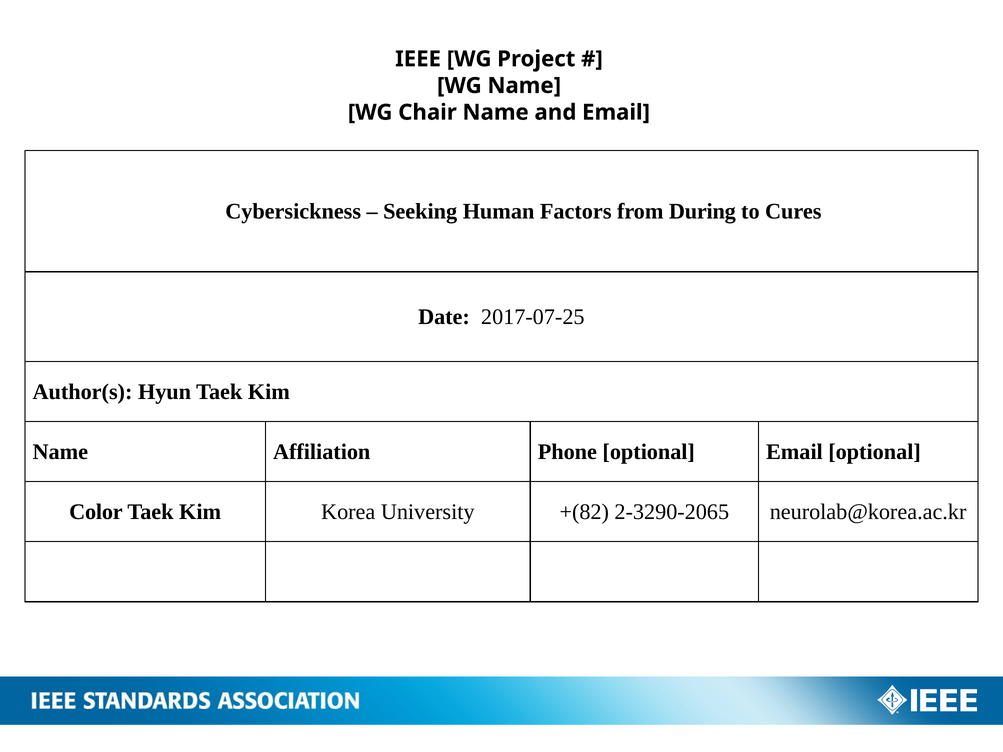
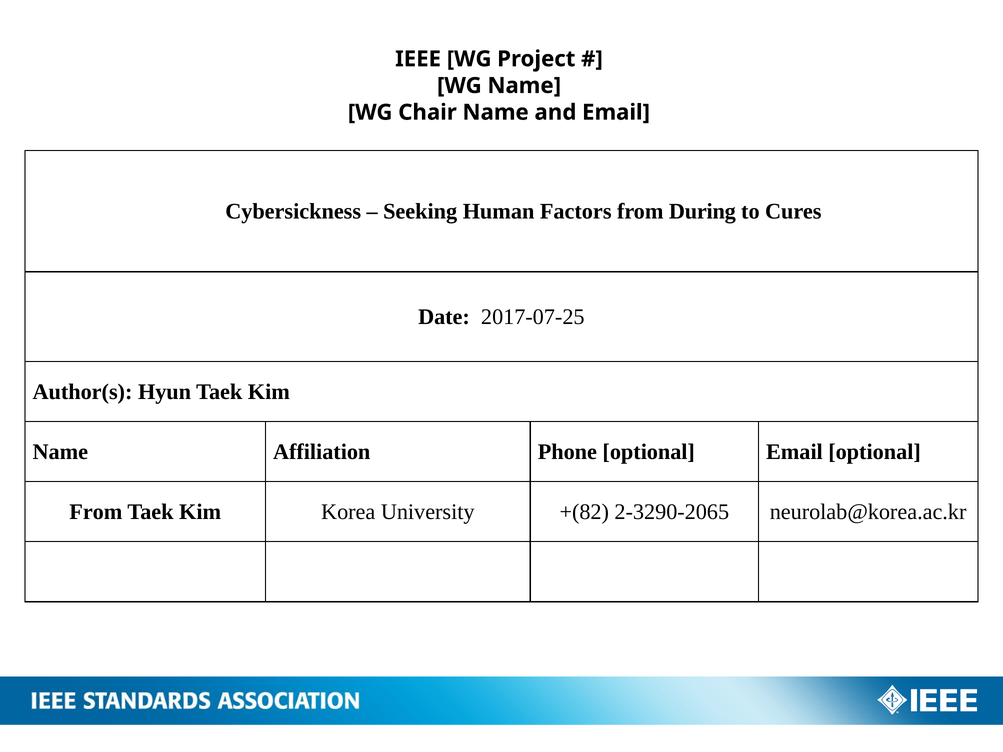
Color: Color -> From (96, 512)
